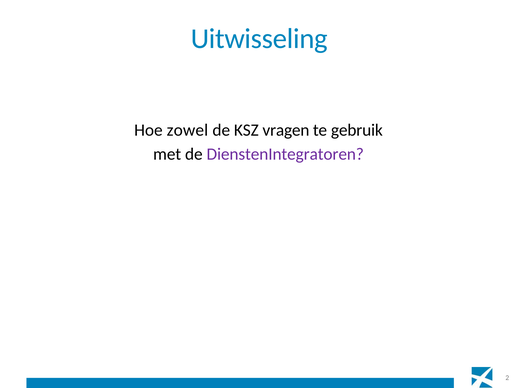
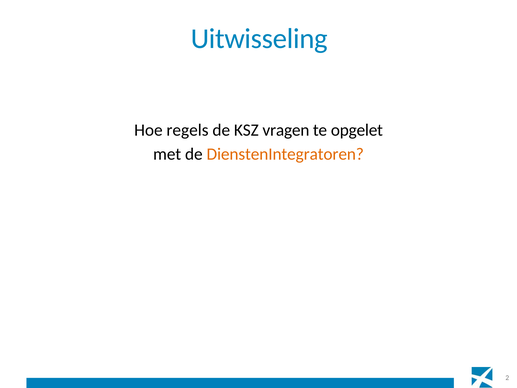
zowel: zowel -> regels (187, 130)
gebruik: gebruik -> opgelet (357, 130)
DienstenIntegratoren colour: purple -> orange (285, 154)
